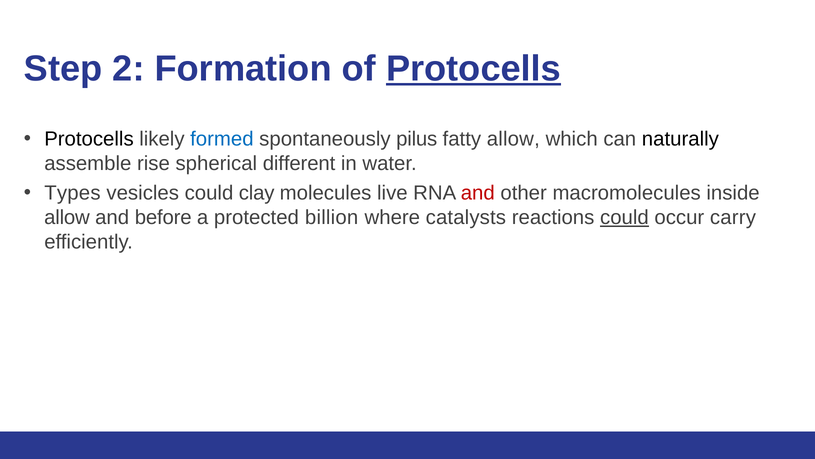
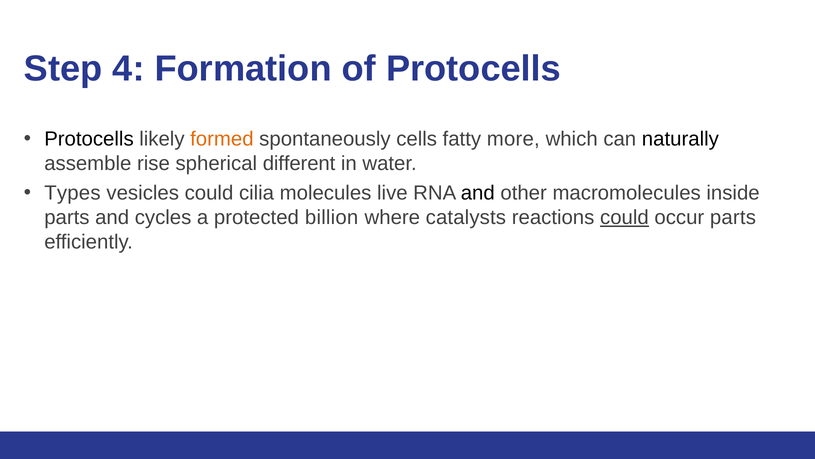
2: 2 -> 4 (129, 69)
Protocells underline: present -> none (474, 69)
formed colour: blue -> orange (222, 139)
pilus: pilus -> cells (417, 139)
fatty allow: allow -> more (513, 139)
clay: clay -> cilia (257, 193)
and colour: red -> black (478, 193)
allow: allow -> parts (67, 217)
before: before -> cycles (163, 217)
occur carry: carry -> parts (733, 217)
